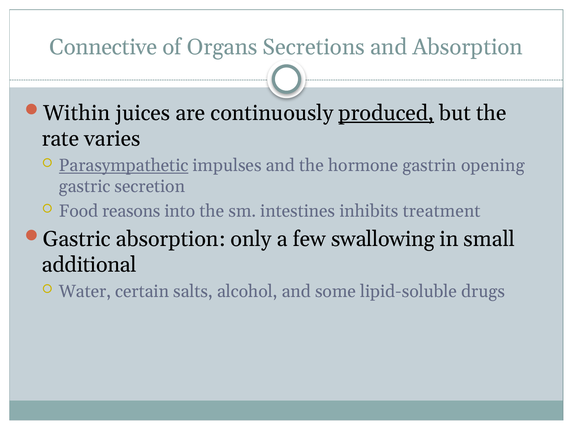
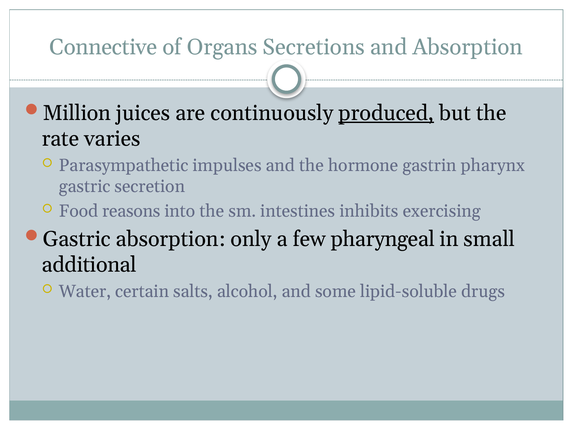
Within: Within -> Million (77, 113)
Parasympathetic underline: present -> none (124, 165)
opening: opening -> pharynx (493, 165)
treatment: treatment -> exercising (442, 211)
swallowing: swallowing -> pharyngeal (383, 239)
